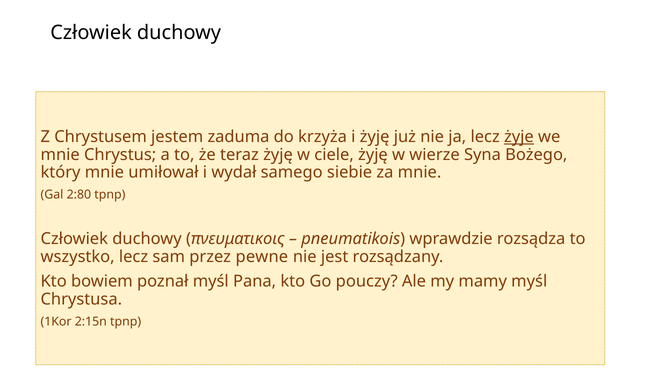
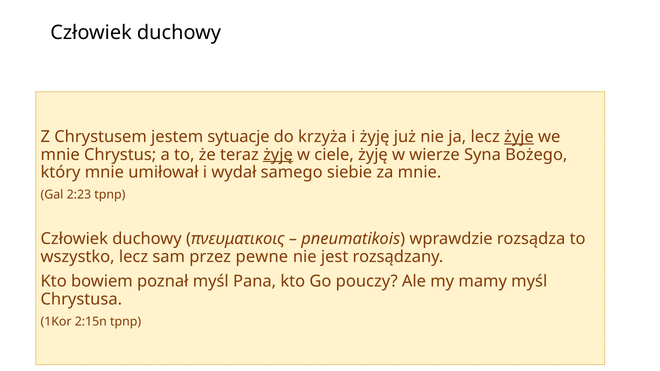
zaduma: zaduma -> sytuacje (239, 137)
żyję underline: none -> present (278, 155)
2:80: 2:80 -> 2:23 (79, 195)
